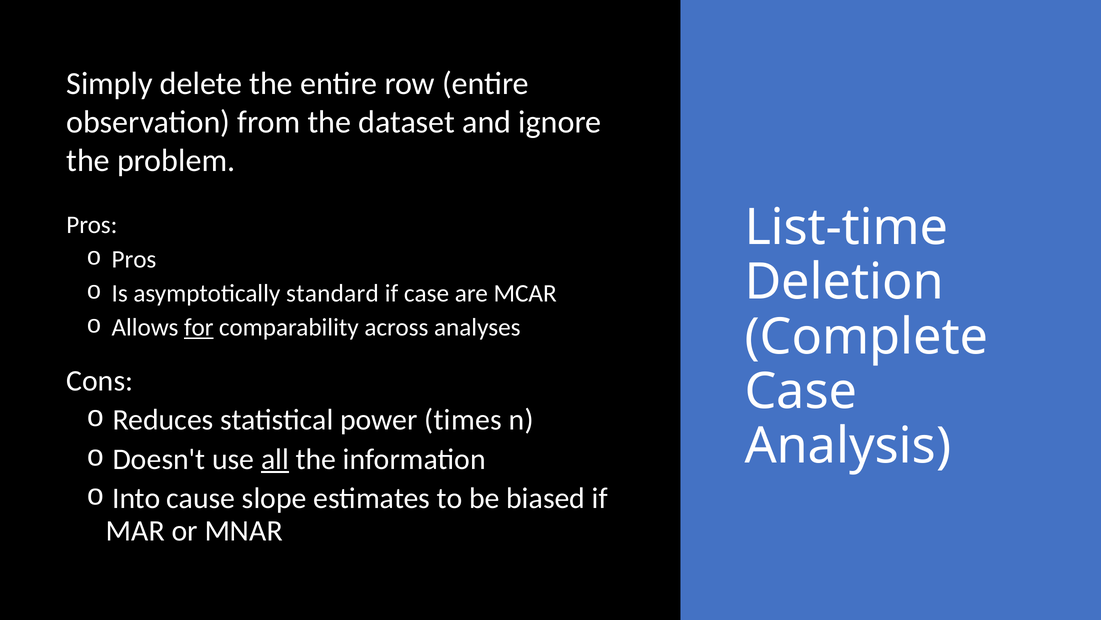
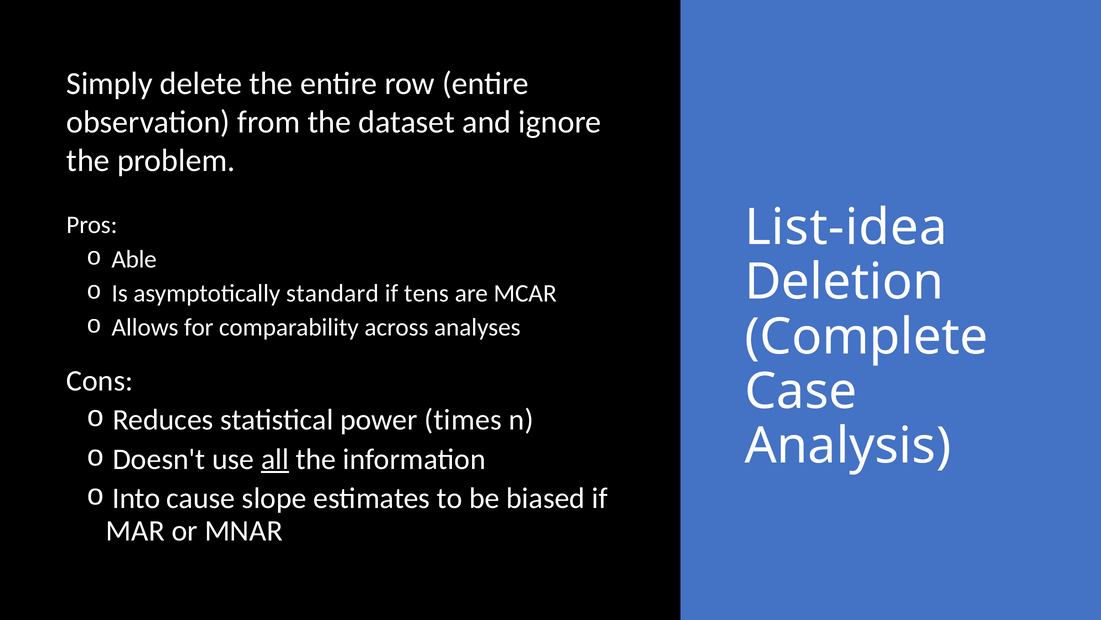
List-time: List-time -> List-idea (846, 227)
Pros: Pros -> Able (134, 259)
if case: case -> tens (426, 293)
for underline: present -> none (199, 327)
